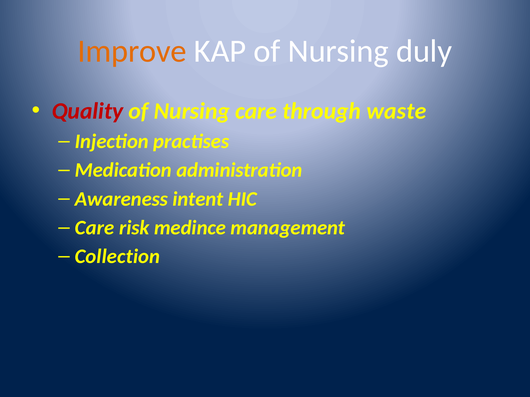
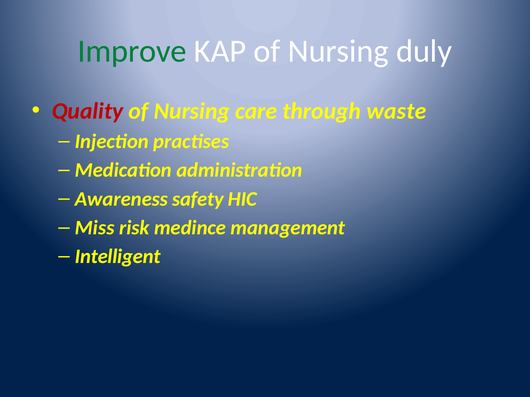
Improve colour: orange -> green (132, 51)
intent: intent -> safety (198, 199)
Care: Care -> Miss (95, 228)
Collection: Collection -> Intelligent (118, 257)
